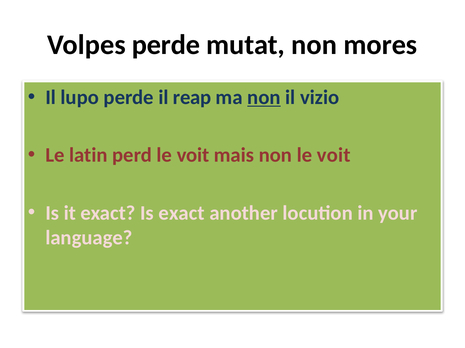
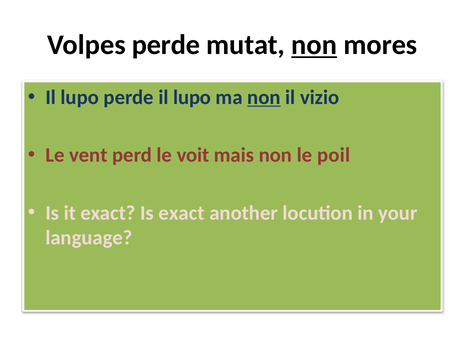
non underline: none -> present (314, 45)
perde il reap: reap -> lupo (192, 98)
latin: latin -> vent (88, 155)
non le voit: voit -> poil (334, 155)
